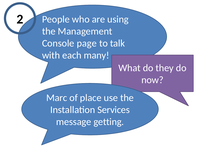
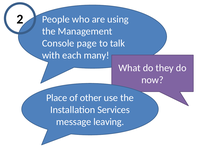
Marc: Marc -> Place (57, 98)
place: place -> other (91, 98)
getting: getting -> leaving (109, 122)
